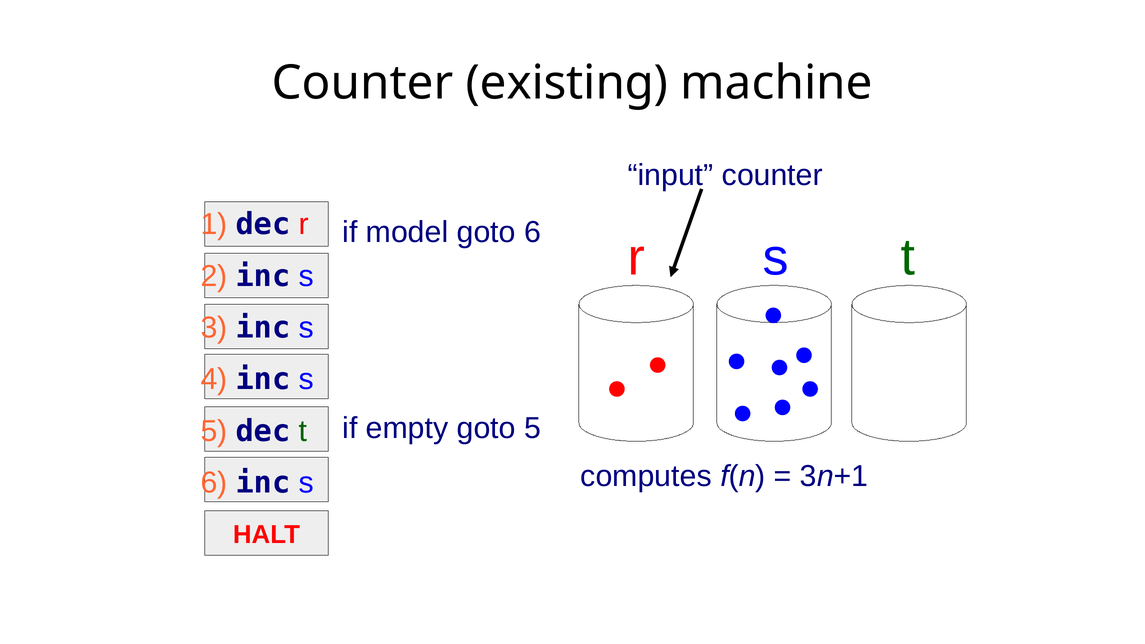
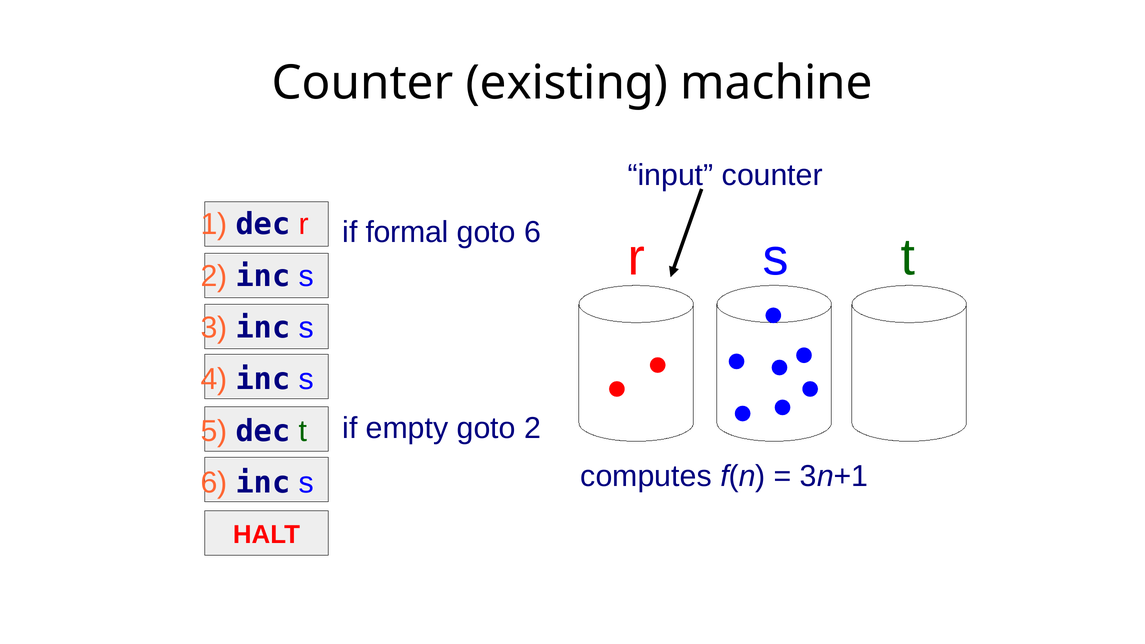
model: model -> formal (407, 232)
goto 5: 5 -> 2 (532, 429)
